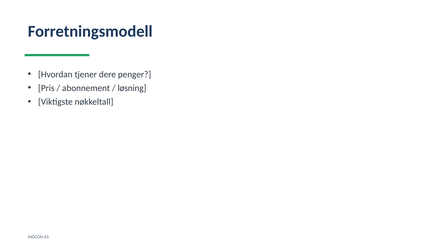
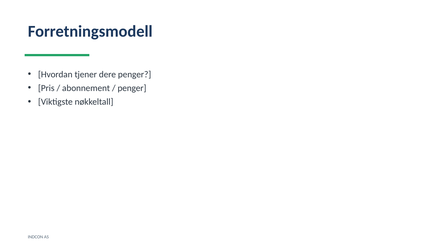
løsning: løsning -> penger (132, 88)
